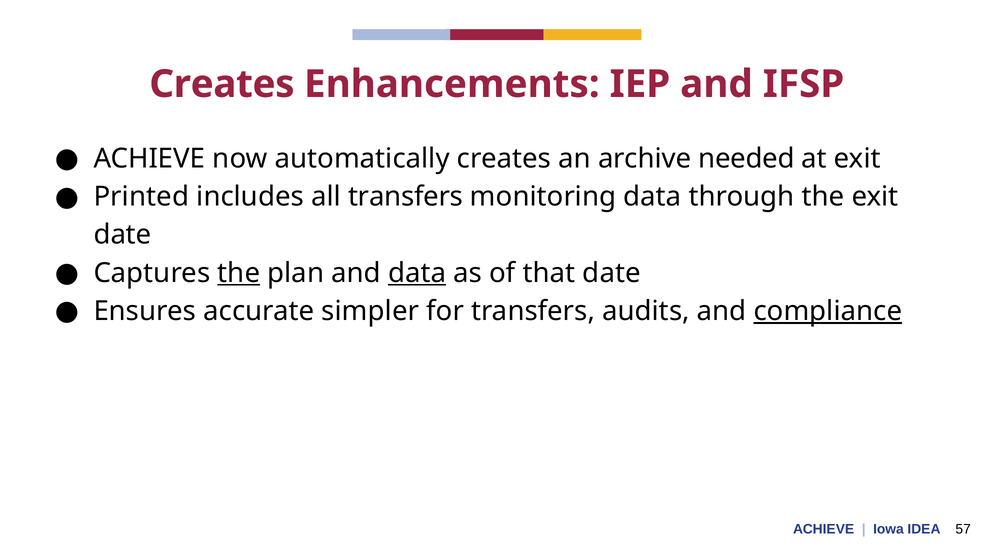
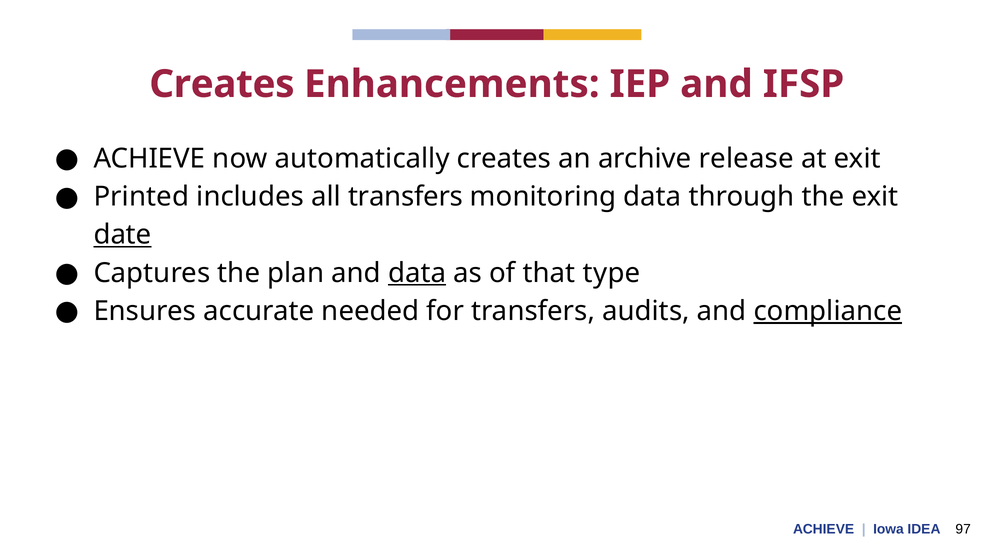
needed: needed -> release (746, 159)
date underline: none -> present (123, 235)
the underline: present -> none (239, 273)
that date: date -> type (612, 273)
simpler: simpler -> needed (370, 311)
57: 57 -> 97 (963, 529)
